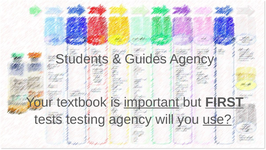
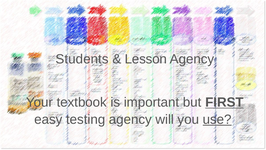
Guides: Guides -> Lesson (146, 59)
important underline: present -> none (151, 102)
tests: tests -> easy (48, 119)
